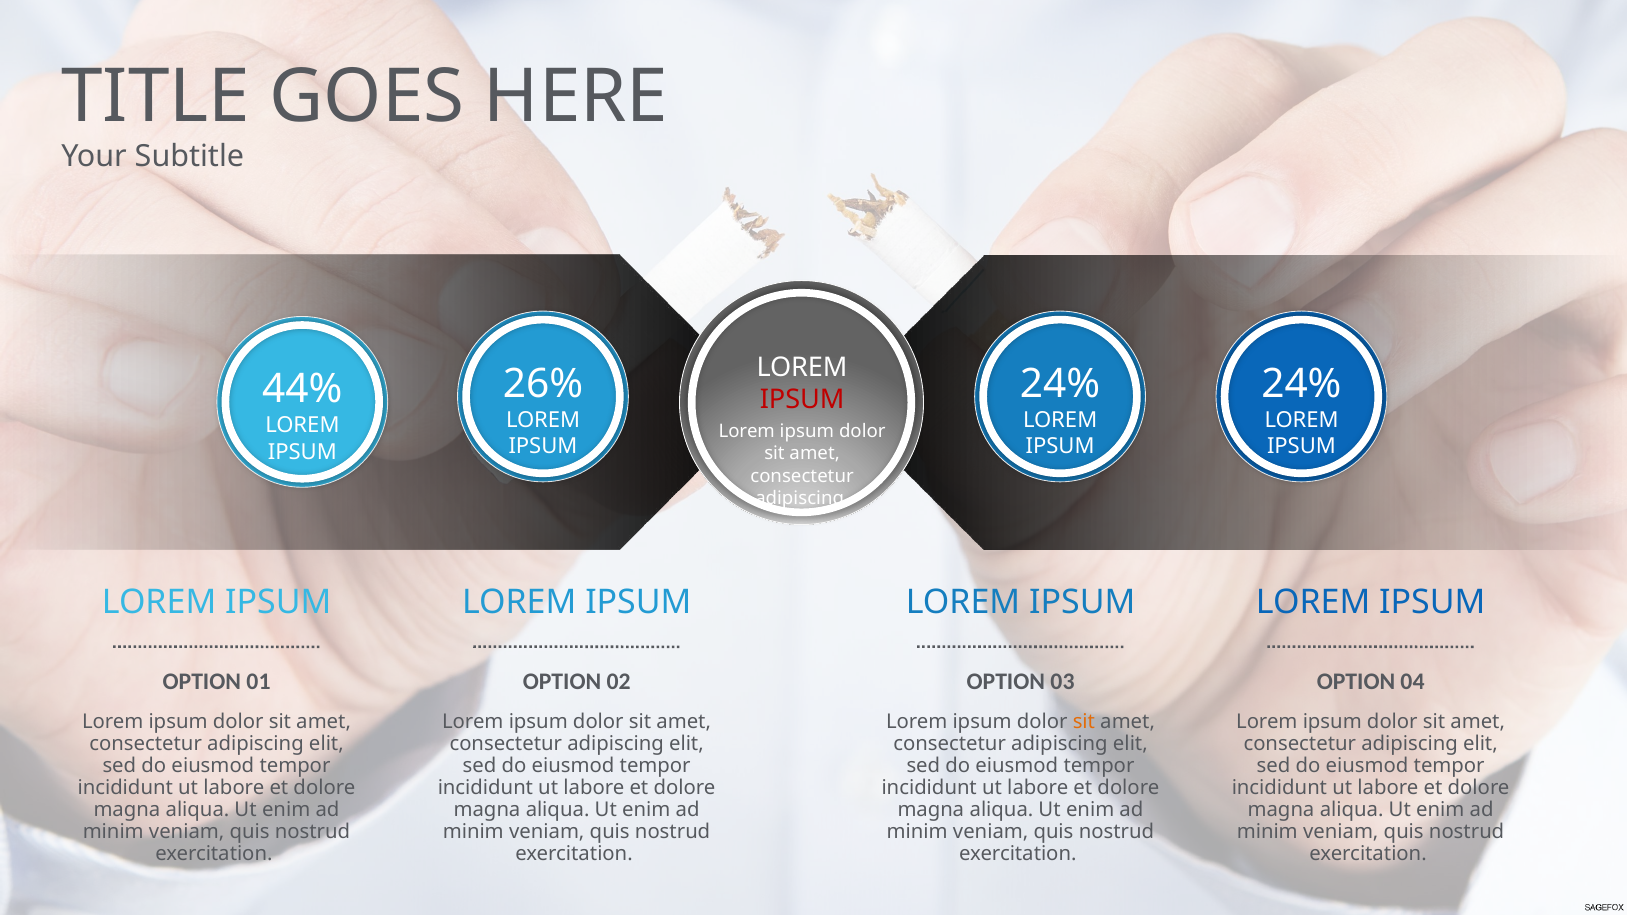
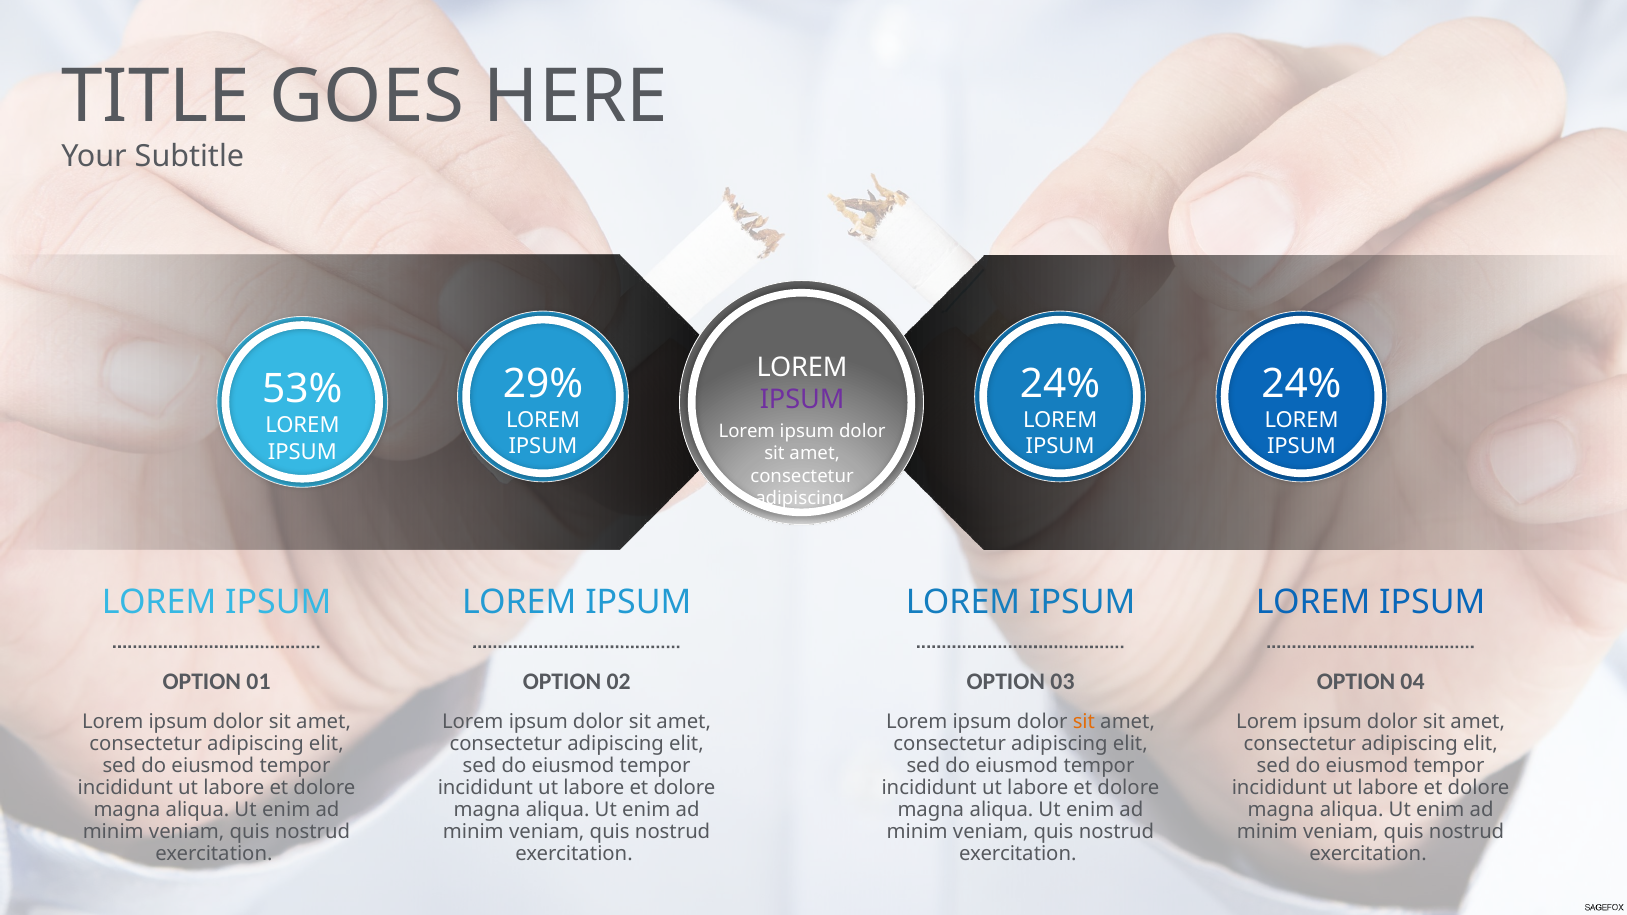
26%: 26% -> 29% (543, 384)
44%: 44% -> 53% (302, 389)
IPSUM colour: red -> purple (802, 400)
